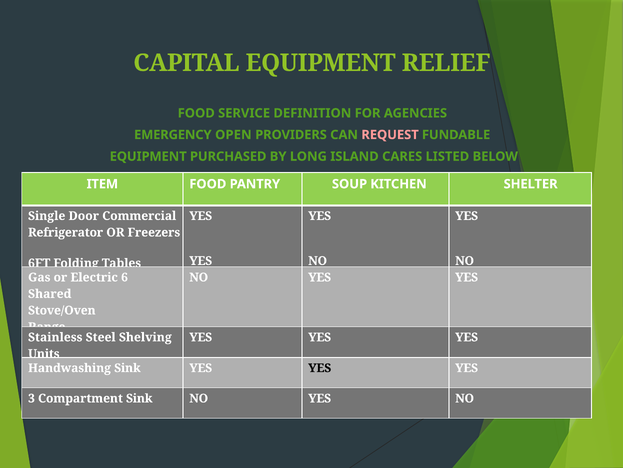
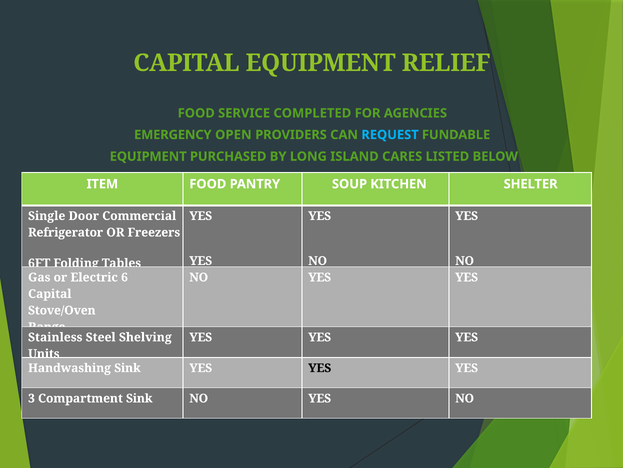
DEFINITION: DEFINITION -> COMPLETED (312, 113)
REQUEST colour: pink -> light blue (390, 135)
Shared: Shared -> Capital (50, 293)
